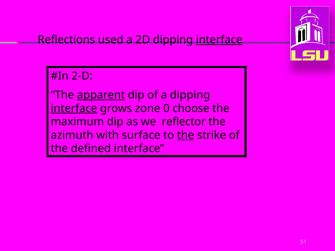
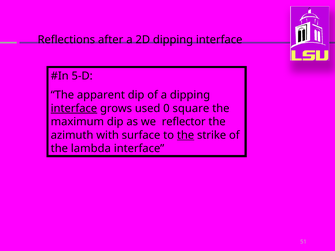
used: used -> after (111, 40)
interface underline: present -> none (219, 40)
2-D: 2-D -> 5-D (82, 76)
apparent underline: present -> none (101, 95)
zone: zone -> used (148, 109)
choose: choose -> square (191, 109)
defined: defined -> lambda (91, 149)
